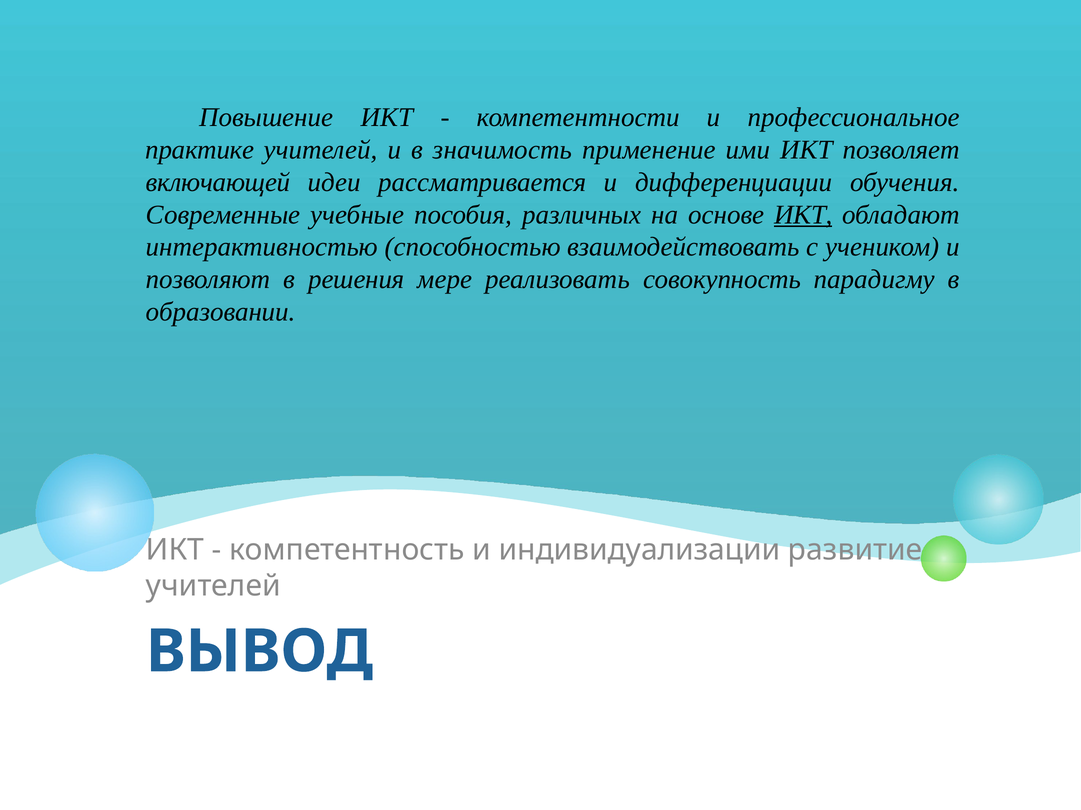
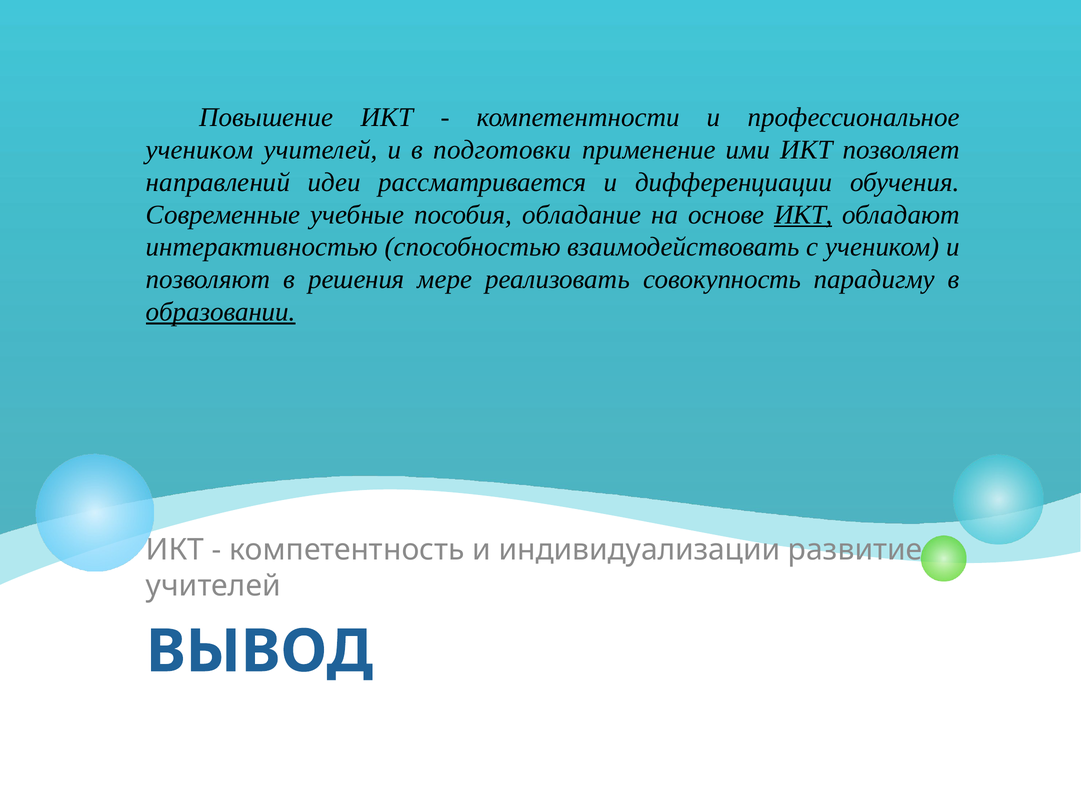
практике: практике -> учеником (200, 150)
значимость: значимость -> подготовки (502, 150)
включающей: включающей -> направлений (218, 182)
различных: различных -> обладание (582, 215)
образовании underline: none -> present (221, 312)
